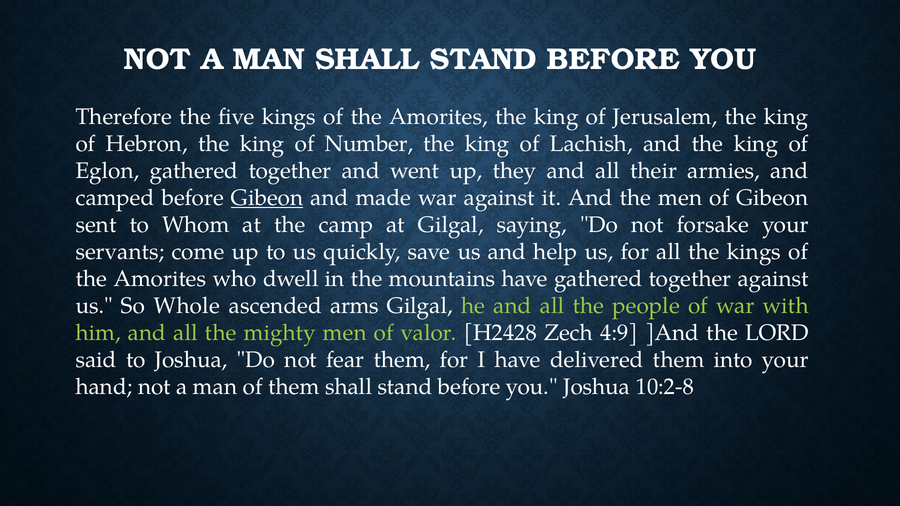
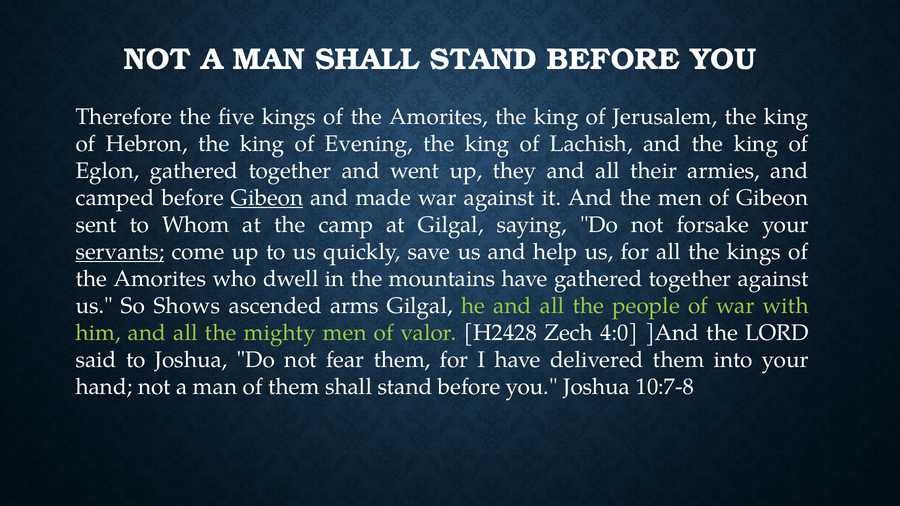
Number: Number -> Evening (369, 144)
servants underline: none -> present (120, 252)
Whole: Whole -> Shows (187, 306)
4:9: 4:9 -> 4:0 (619, 333)
10:2-8: 10:2-8 -> 10:7-8 (665, 387)
